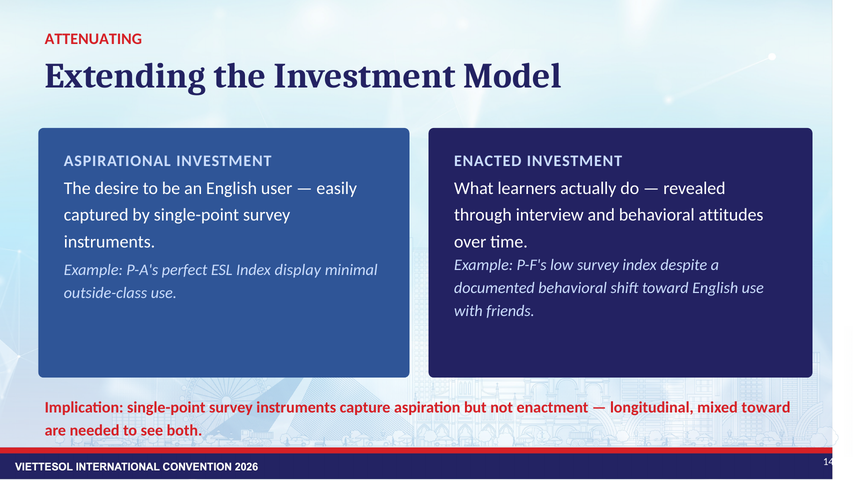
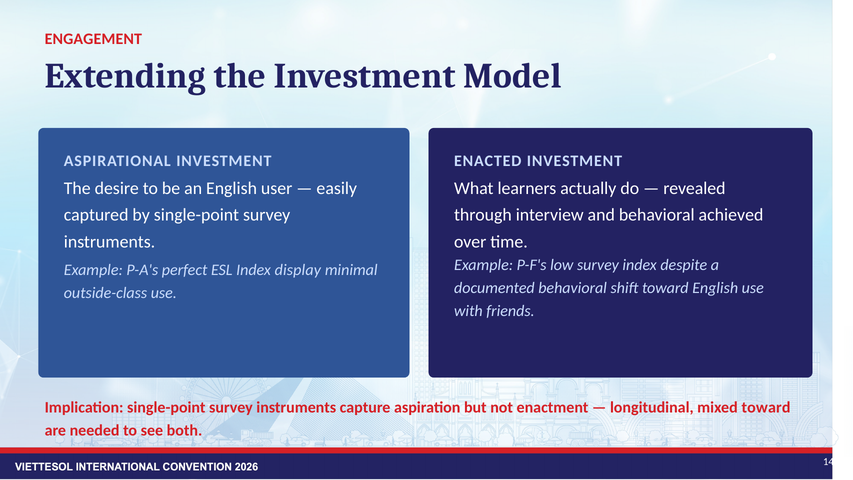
ATTENUATING: ATTENUATING -> ENGAGEMENT (93, 39)
attitudes: attitudes -> achieved (731, 215)
